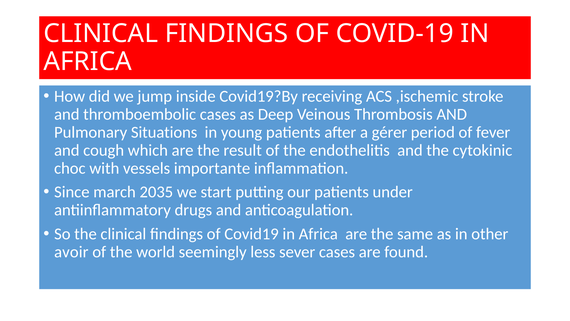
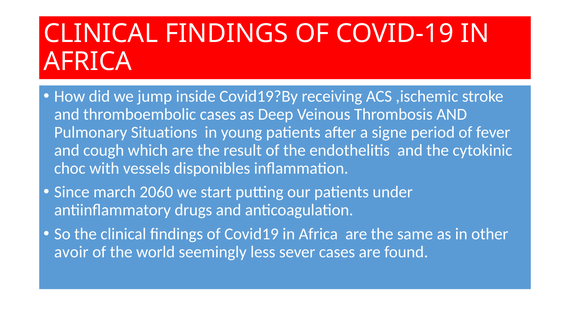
gérer: gérer -> signe (389, 132)
importante: importante -> disponibles (212, 168)
2035: 2035 -> 2060 (156, 192)
